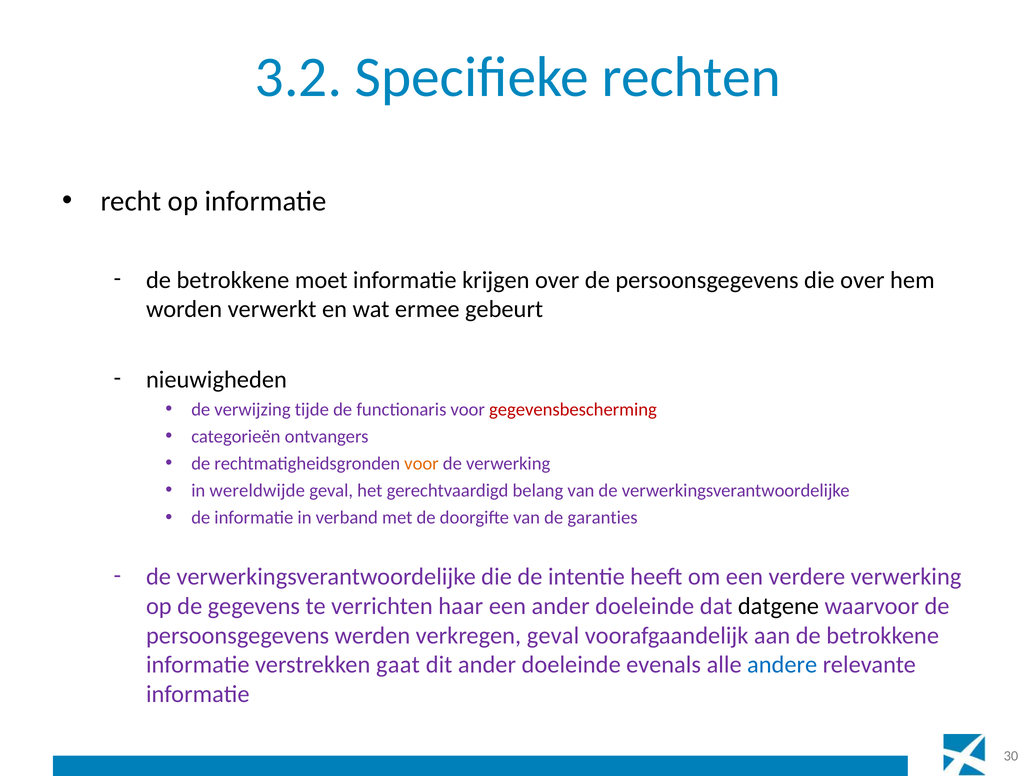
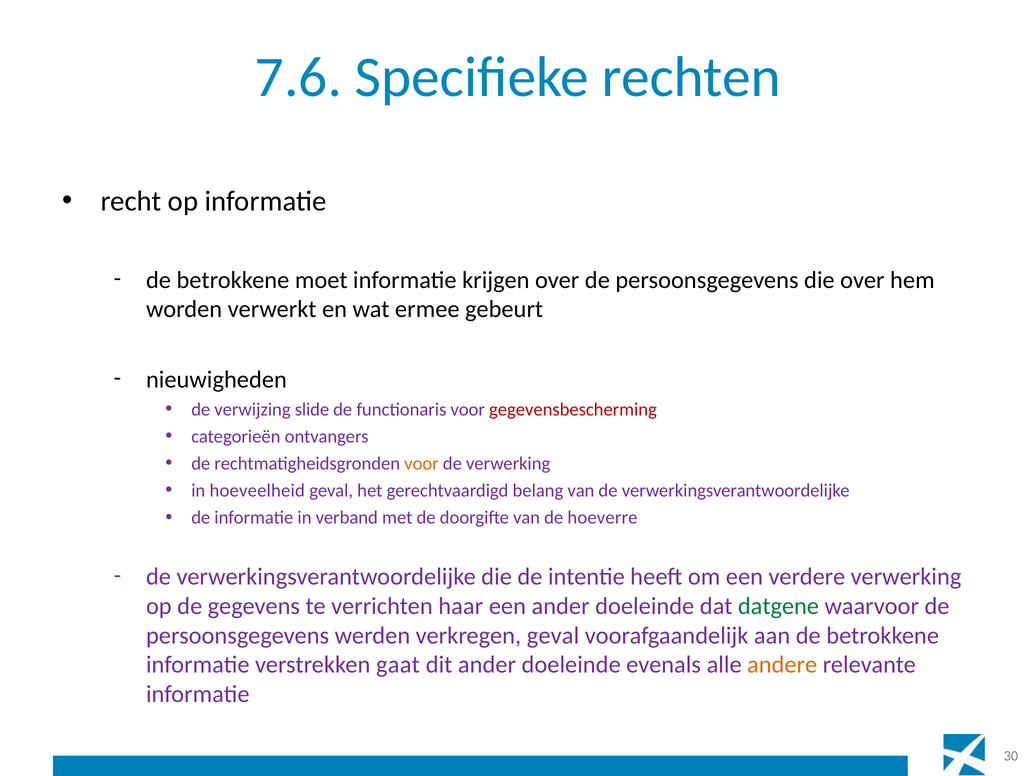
3.2: 3.2 -> 7.6 (298, 77)
tijde: tijde -> slide (312, 409)
wereldwijde: wereldwijde -> hoeveelheid (257, 490)
garanties: garanties -> hoeverre (602, 517)
datgene colour: black -> green (778, 606)
andere colour: blue -> orange (782, 664)
